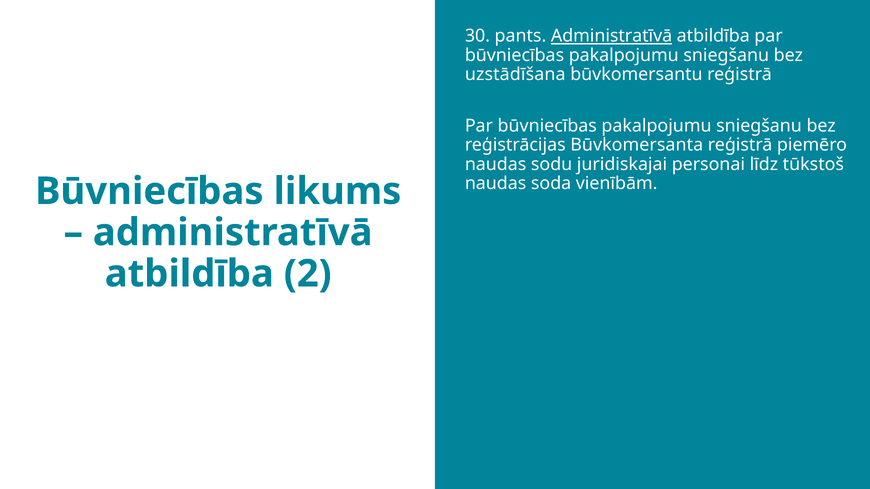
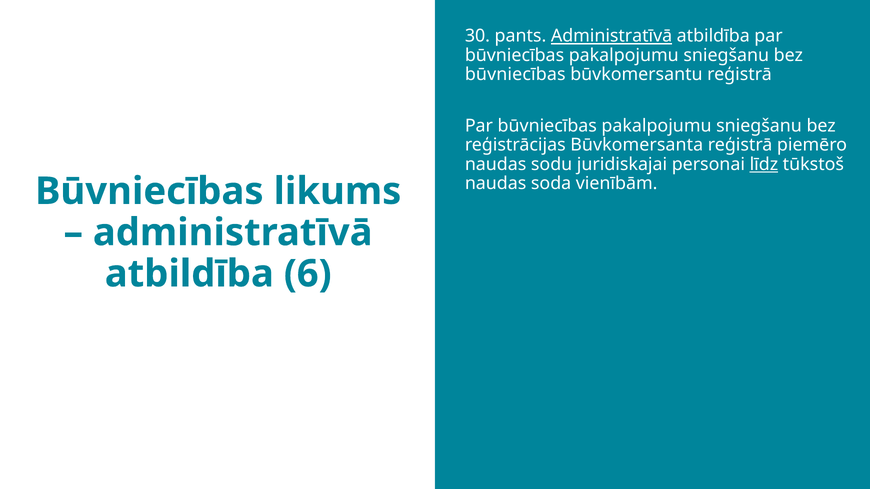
uzstādīšana: uzstādīšana -> būvniecības (515, 75)
līdz underline: none -> present (764, 164)
2: 2 -> 6 (308, 274)
